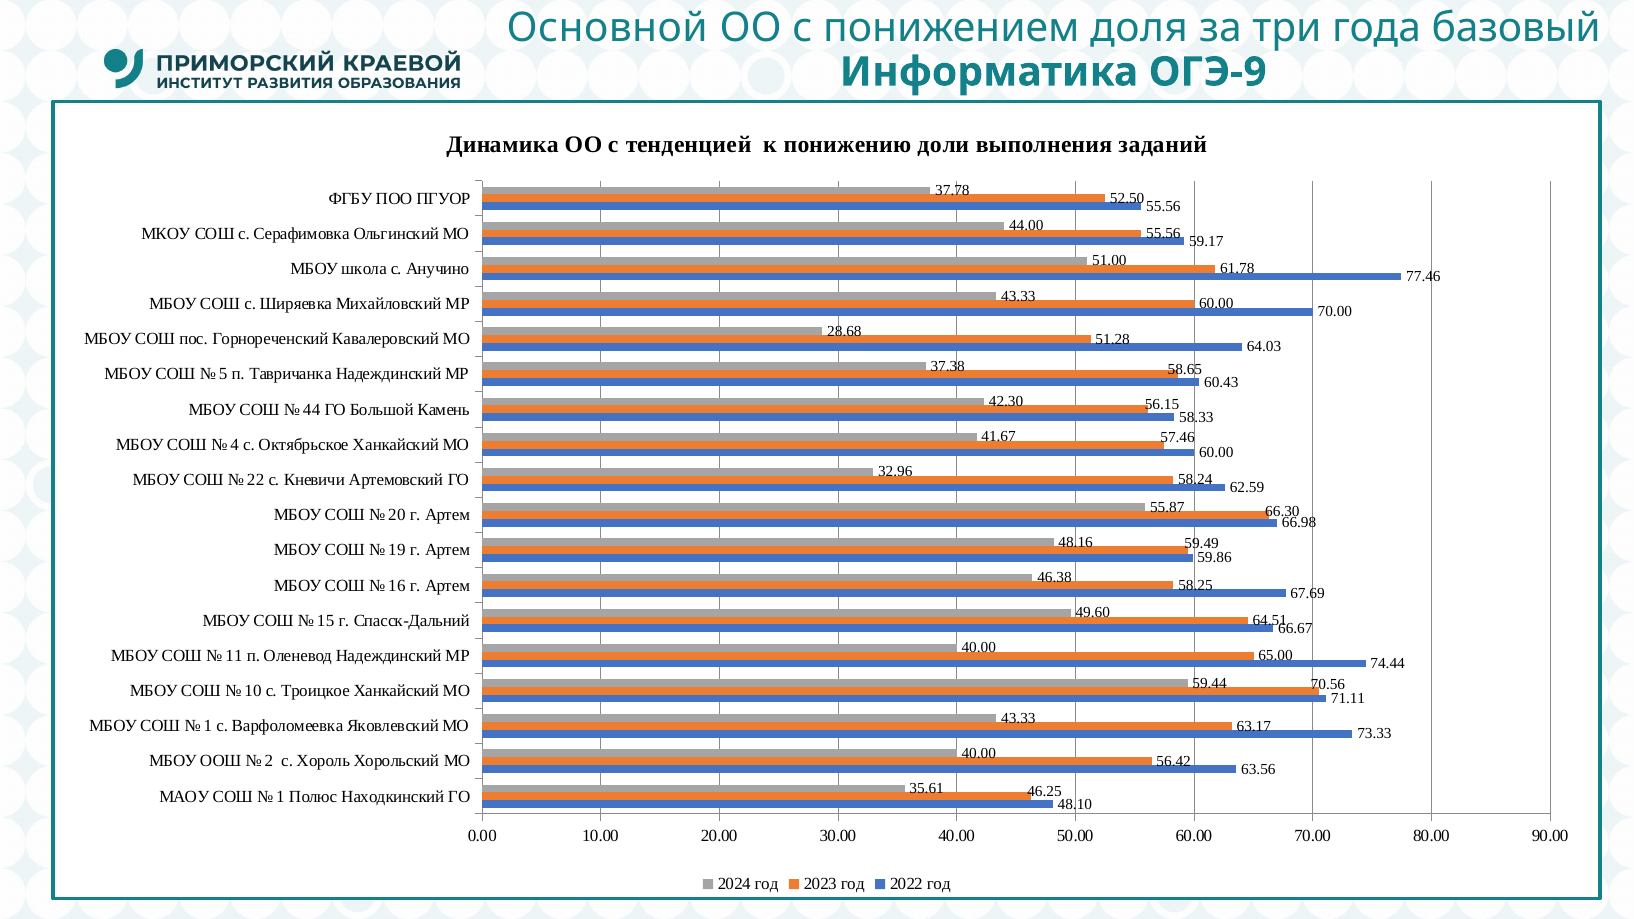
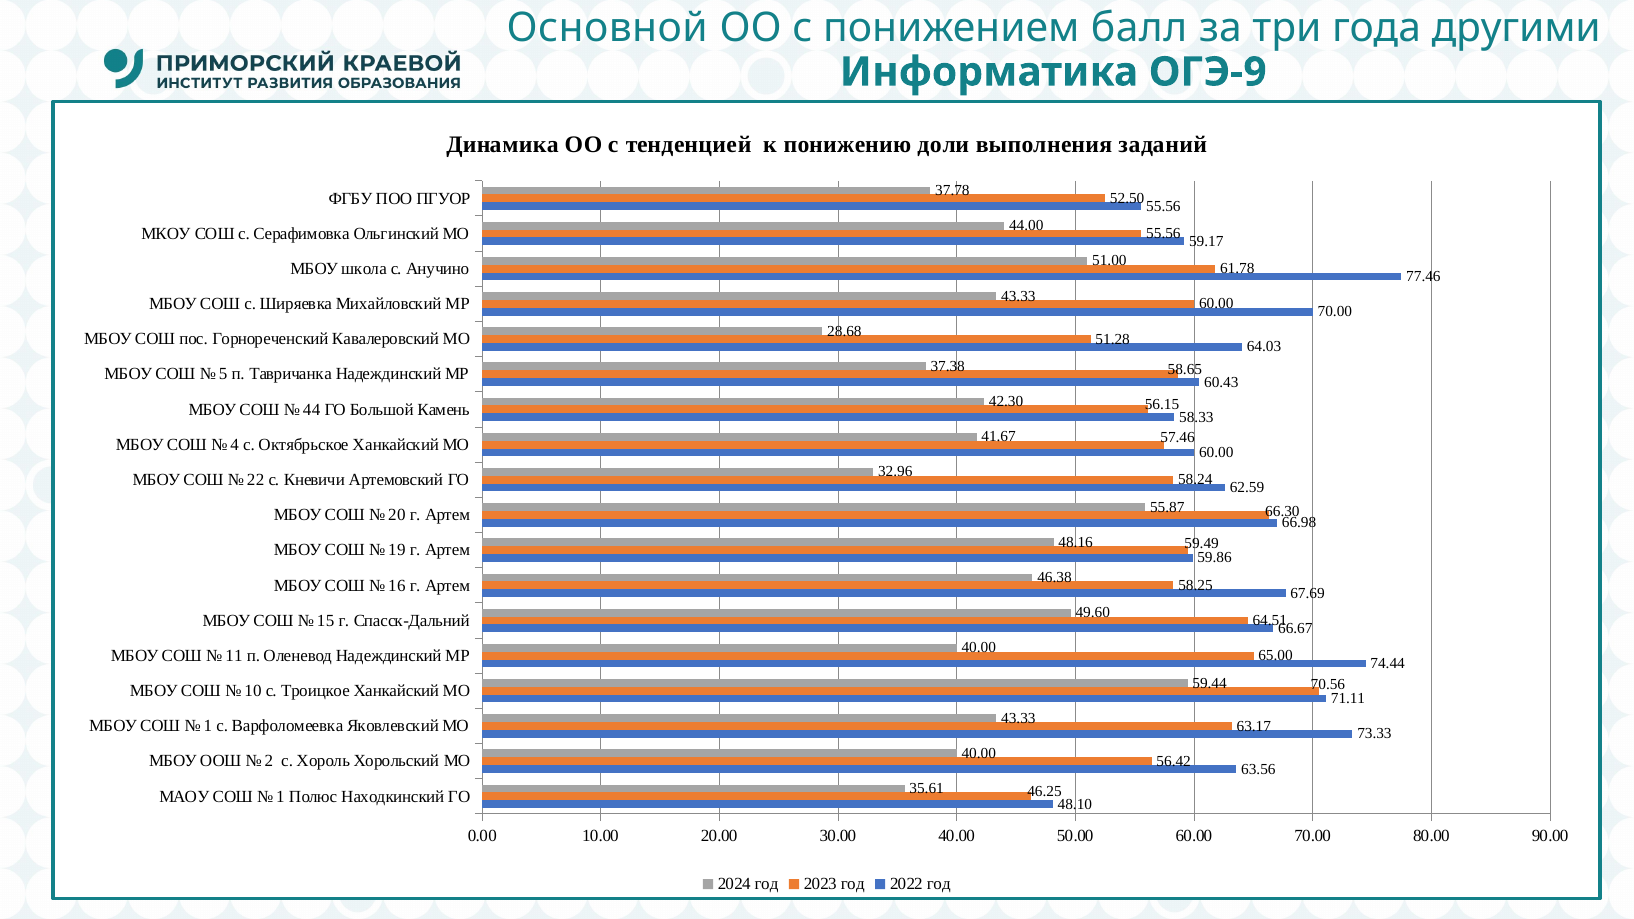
доля: доля -> балл (1139, 28)
базовый: базовый -> другими (1516, 28)
